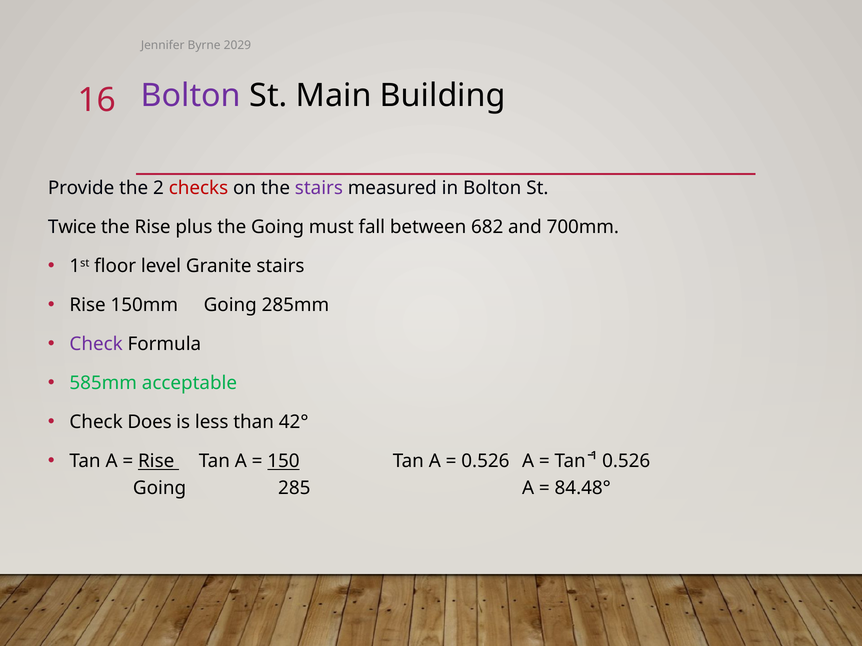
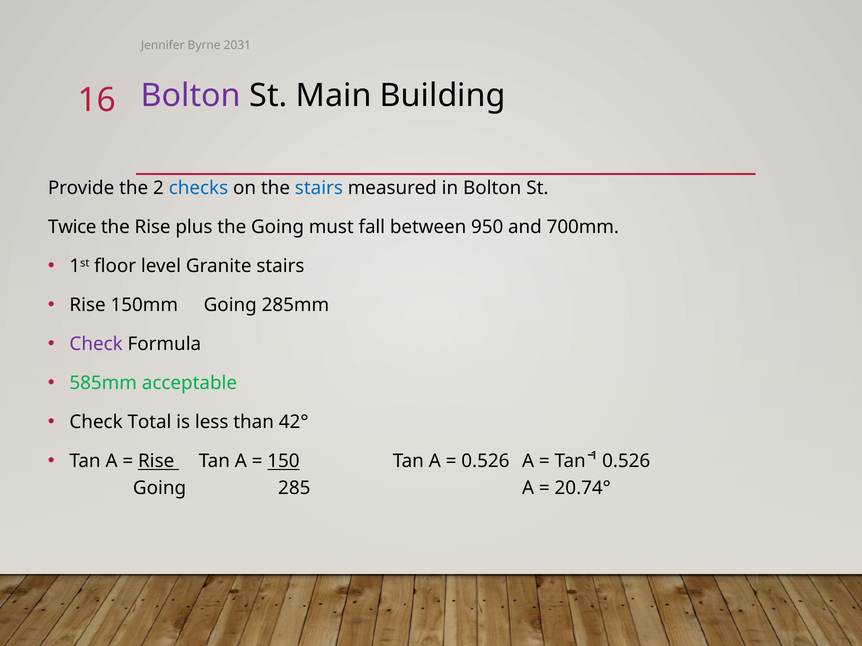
2029: 2029 -> 2031 (237, 46)
checks colour: red -> blue (198, 188)
stairs colour: purple -> blue (319, 188)
682: 682 -> 950 (487, 227)
Does: Does -> Total (149, 422)
84.48°: 84.48° -> 20.74° (583, 489)
